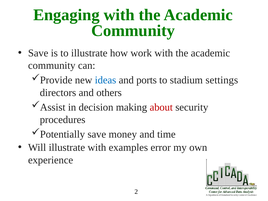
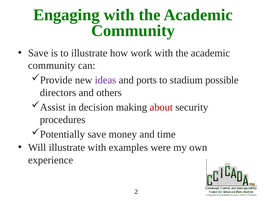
ideas colour: blue -> purple (106, 80)
settings: settings -> possible (222, 80)
error: error -> were (161, 147)
